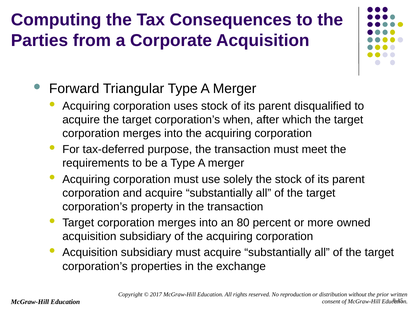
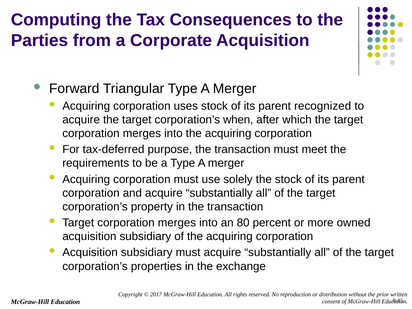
disqualified: disqualified -> recognized (323, 106)
